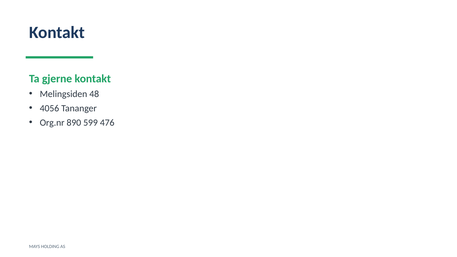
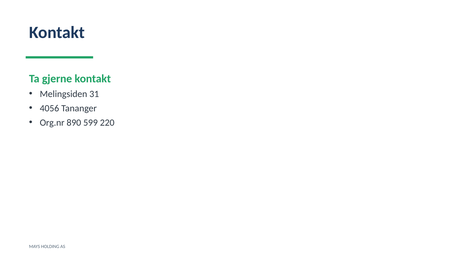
48: 48 -> 31 (94, 94)
476: 476 -> 220 (107, 123)
